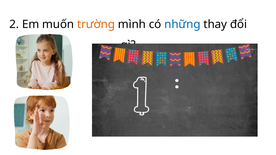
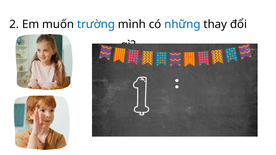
trường colour: orange -> blue (96, 24)
